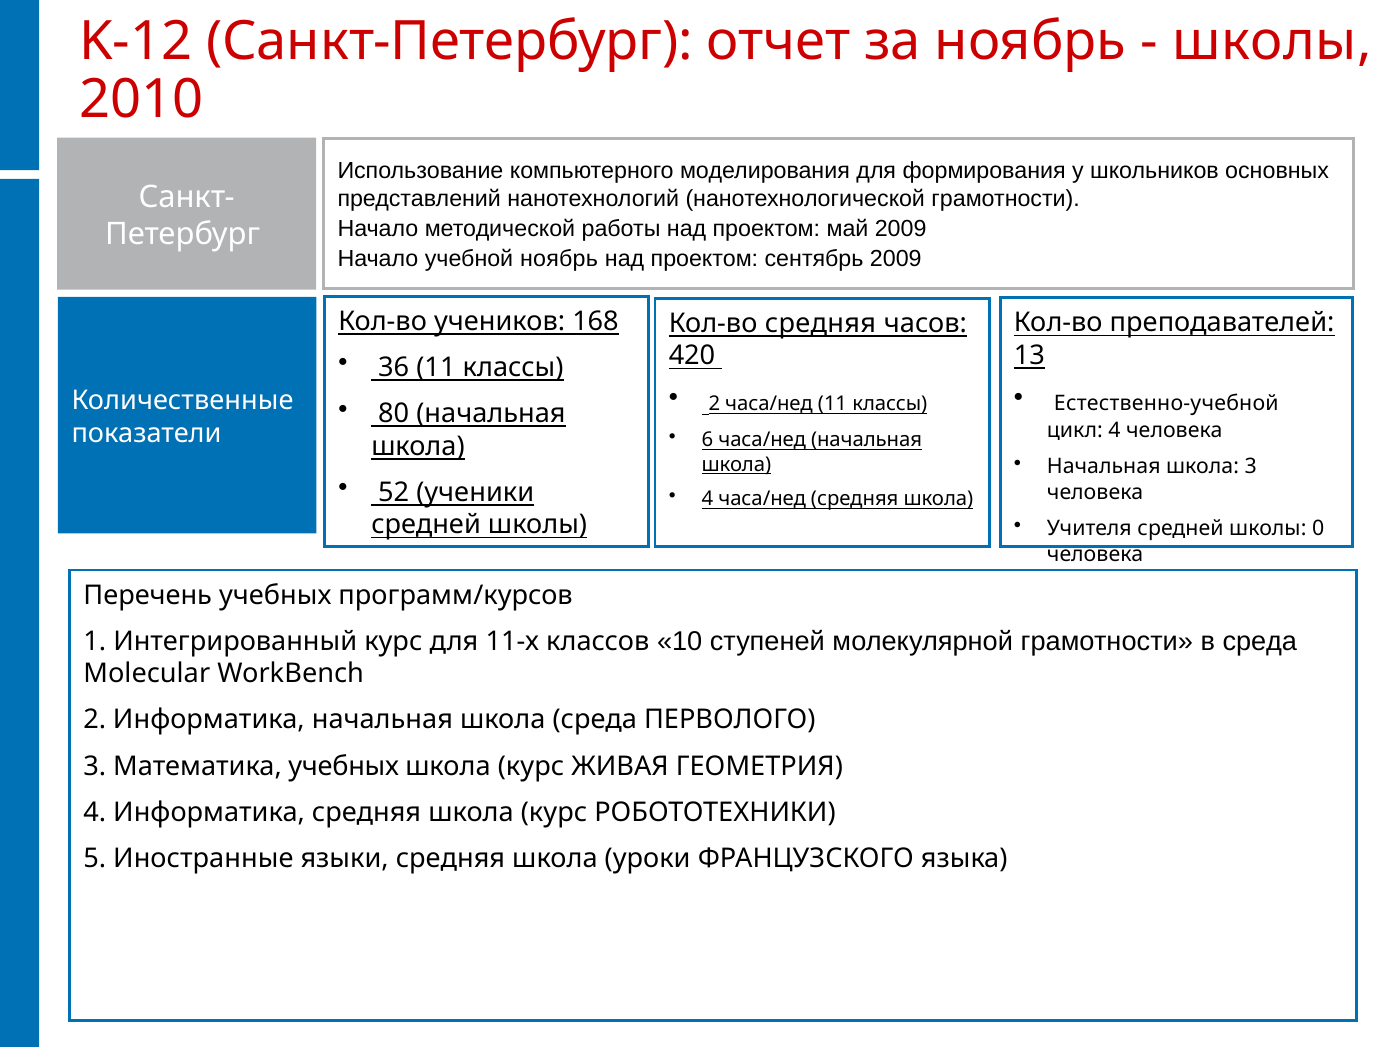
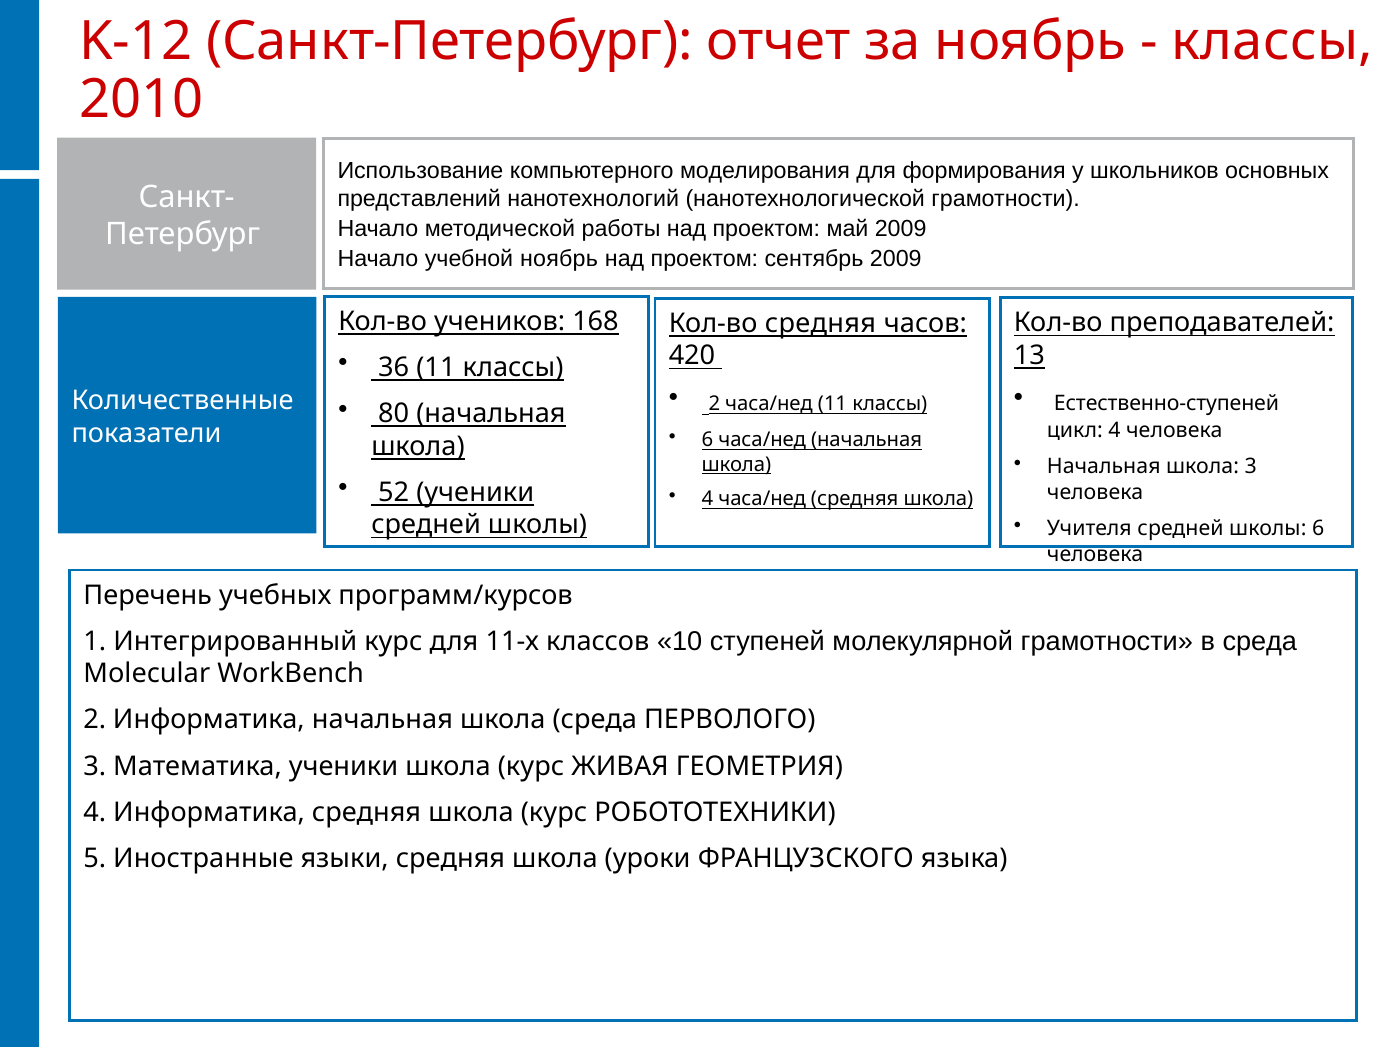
школы: школы -> классы (1272, 41)
Естественно-учебной: Естественно-учебной -> Естественно-ступеней (1166, 404)
школы 0: 0 -> 6 (1318, 529)
Математика учебных: учебных -> ученики (344, 766)
